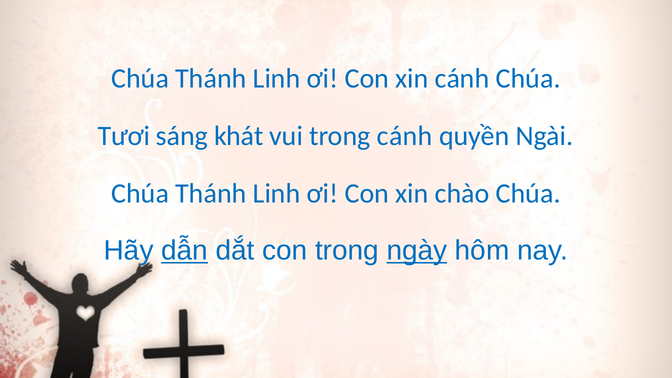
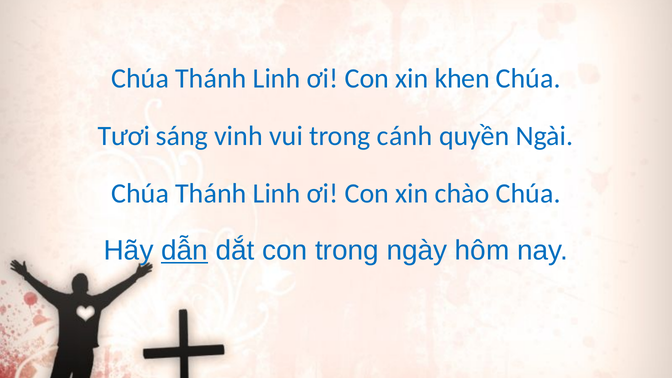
xin cánh: cánh -> khen (462, 79)
khát: khát -> vinh (239, 136)
ngày underline: present -> none (417, 251)
